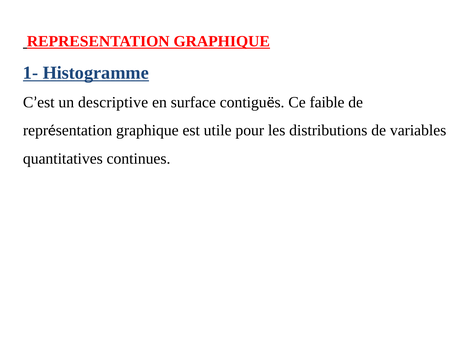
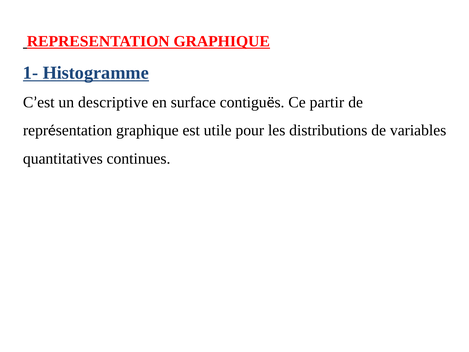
faible: faible -> partir (327, 102)
